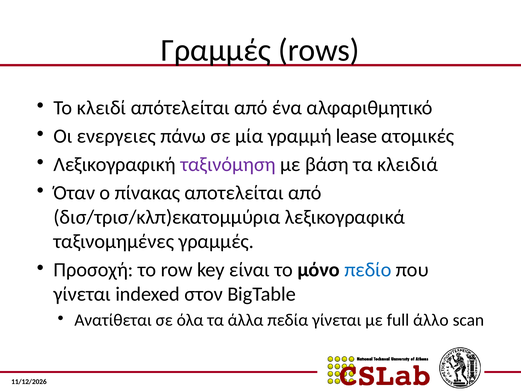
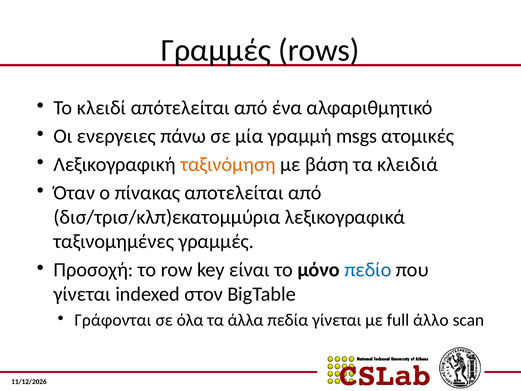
lease: lease -> msgs (356, 136)
ταξινόμηση colour: purple -> orange (228, 164)
Ανατίθεται: Ανατίθεται -> Γράφονται (113, 320)
